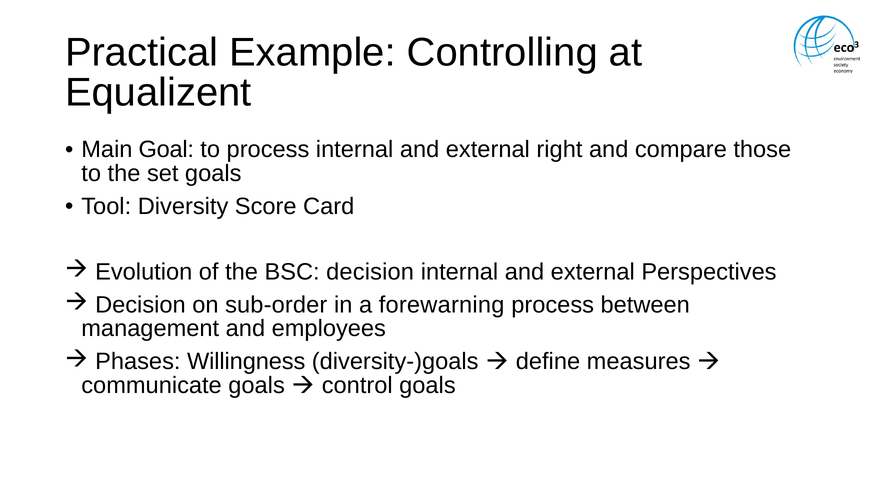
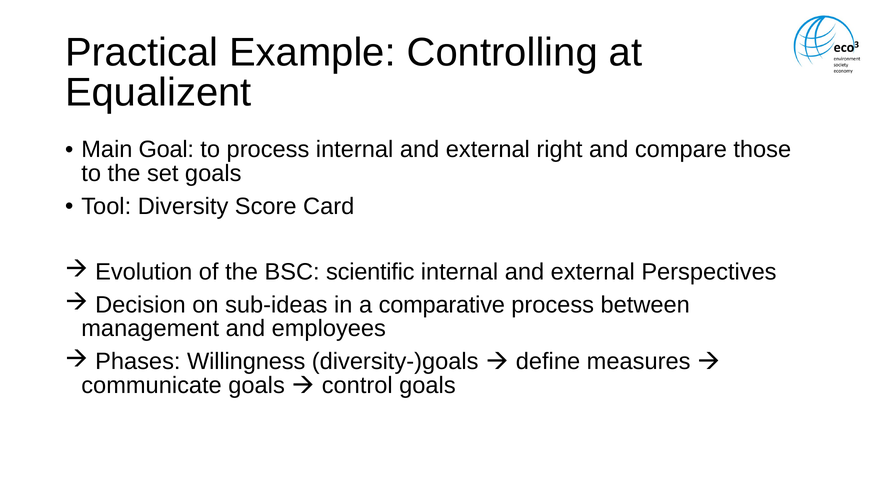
BSC decision: decision -> scientific (370, 272)
sub-order: sub-order -> sub-ideas (276, 305)
forewarning: forewarning -> comparative (442, 305)
